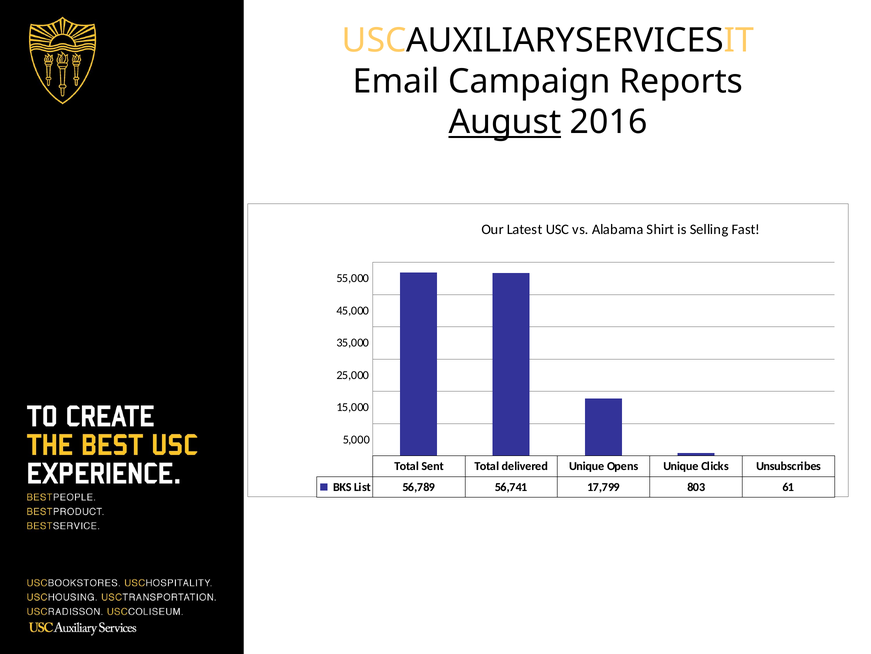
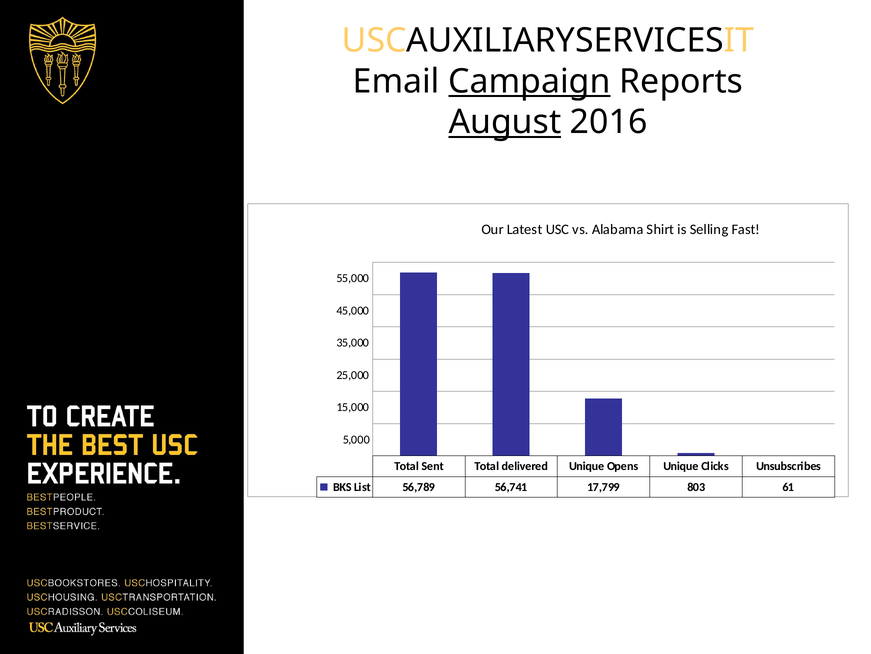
Campaign underline: none -> present (529, 81)
